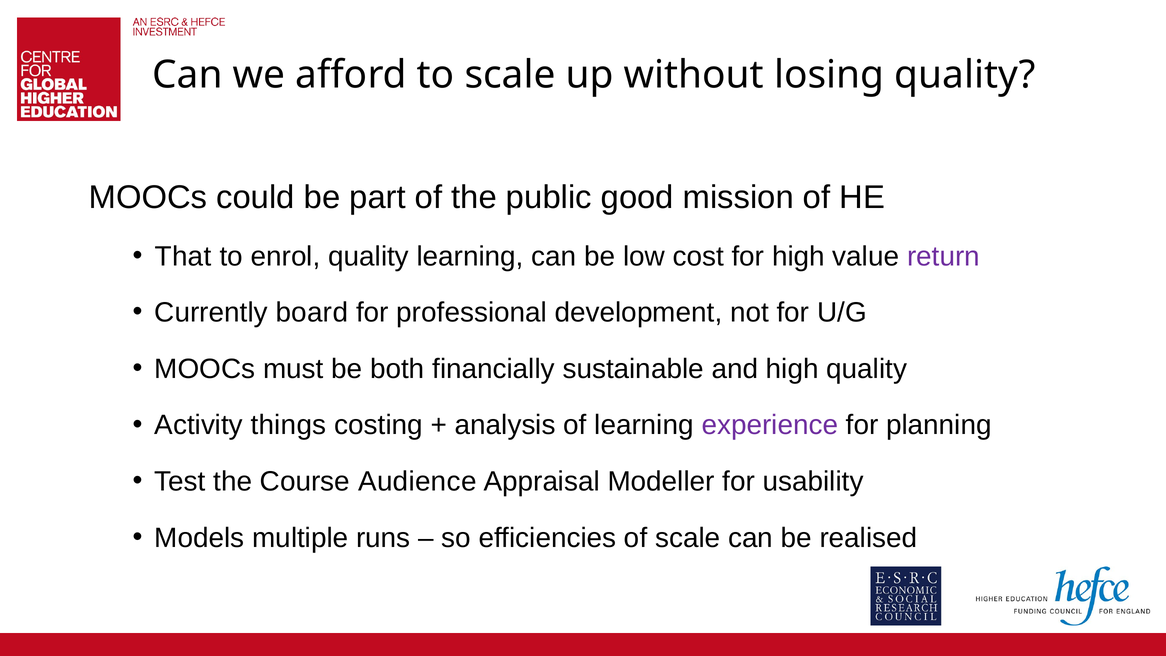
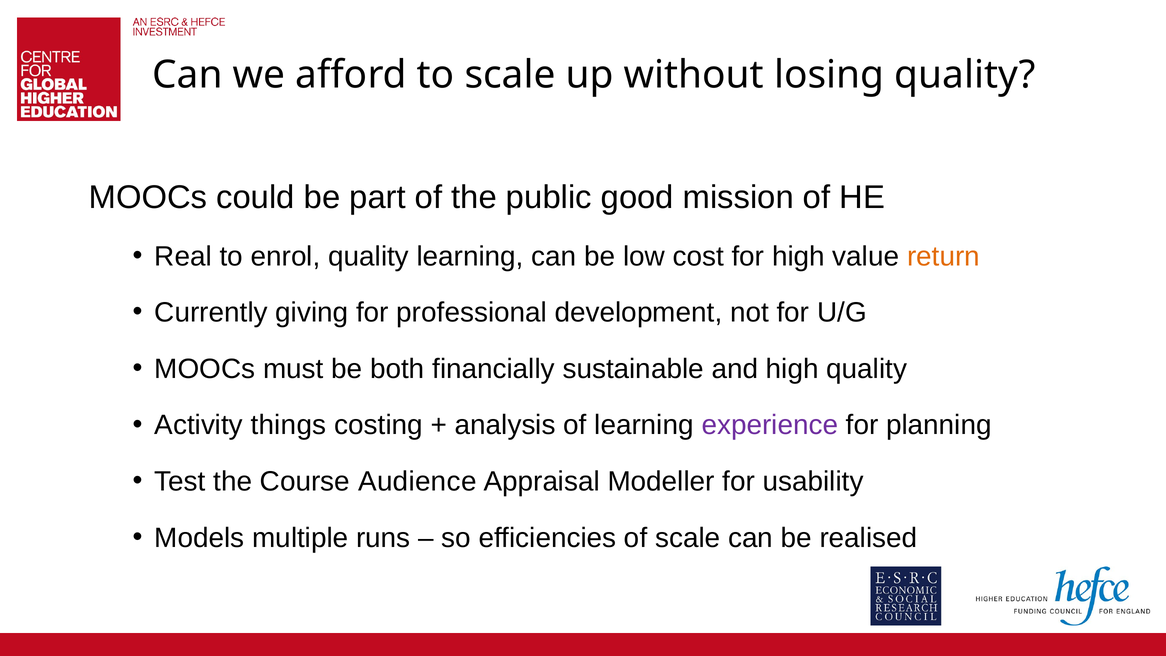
That: That -> Real (183, 256)
return colour: purple -> orange (944, 256)
board: board -> giving (312, 313)
